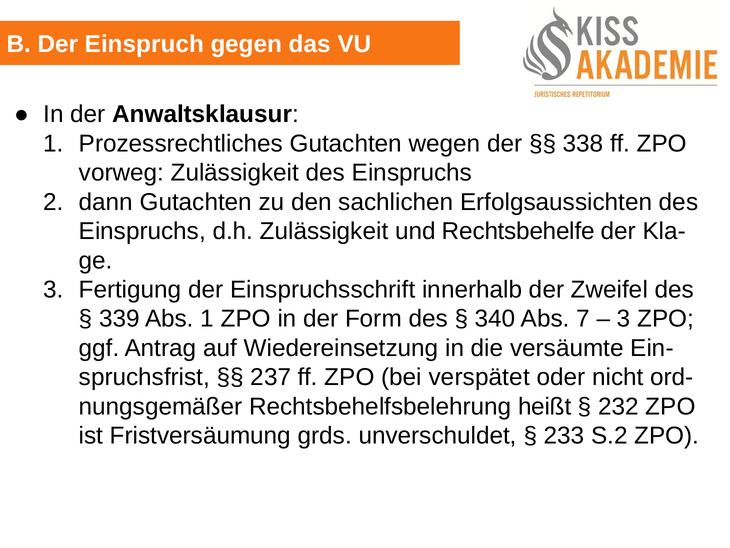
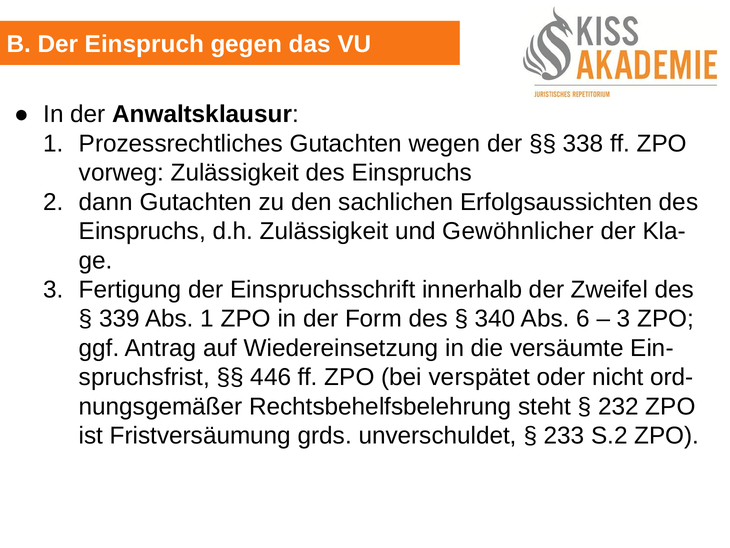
Rechtsbehelfe: Rechtsbehelfe -> Gewöhnlicher (518, 231)
7: 7 -> 6 (583, 319)
237: 237 -> 446 (271, 377)
heißt: heißt -> steht (545, 406)
